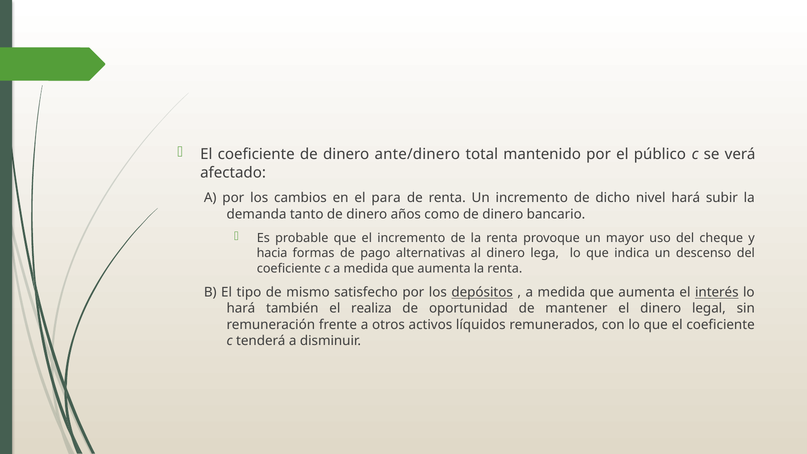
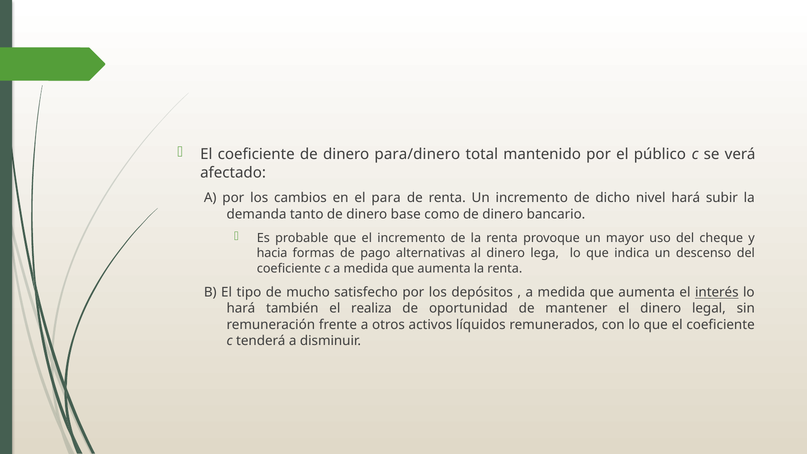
ante/dinero: ante/dinero -> para/dinero (417, 154)
años: años -> base (406, 214)
mismo: mismo -> mucho (308, 292)
depósitos underline: present -> none (482, 292)
